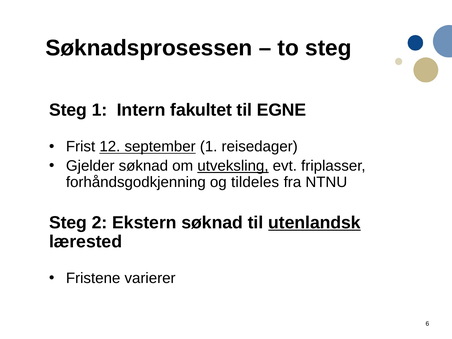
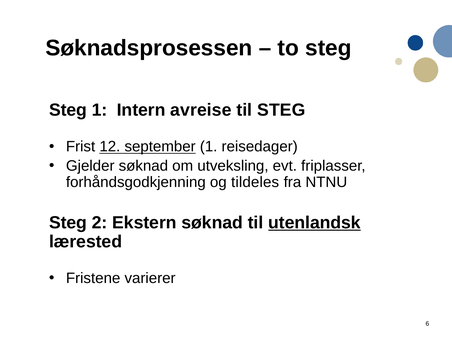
fakultet: fakultet -> avreise (201, 110)
til EGNE: EGNE -> STEG (281, 110)
utveksling underline: present -> none (233, 166)
